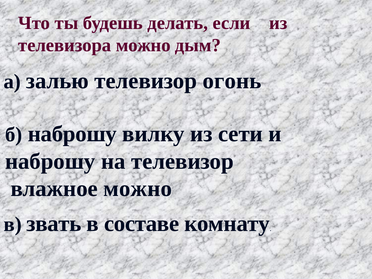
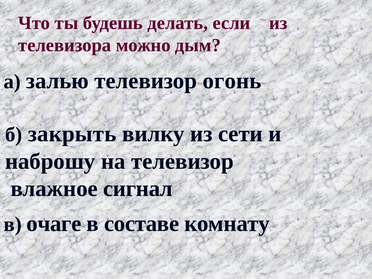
б наброшу: наброшу -> закрыть (72, 134)
влажное можно: можно -> сигнал (138, 189)
звать: звать -> очаге (54, 224)
